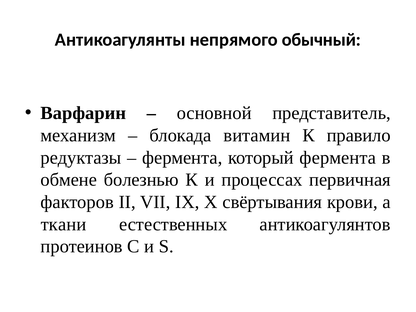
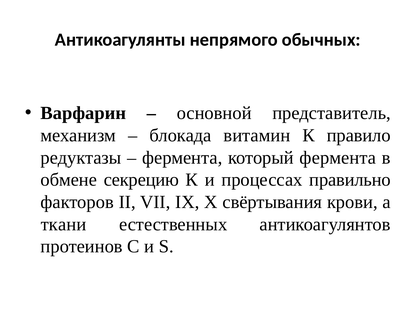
обычный: обычный -> обычных (321, 40)
болезнью: болезнью -> секрецию (141, 180)
первичная: первичная -> правильно (350, 180)
